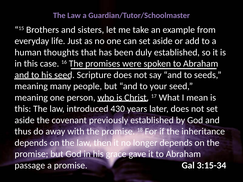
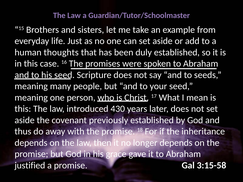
passage: passage -> justified (30, 166)
3:15-34: 3:15-34 -> 3:15-58 (211, 166)
